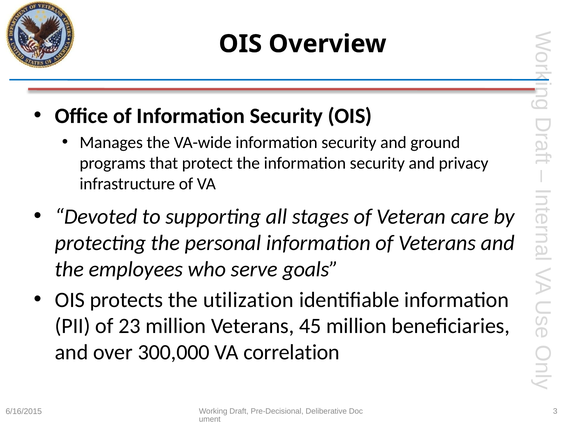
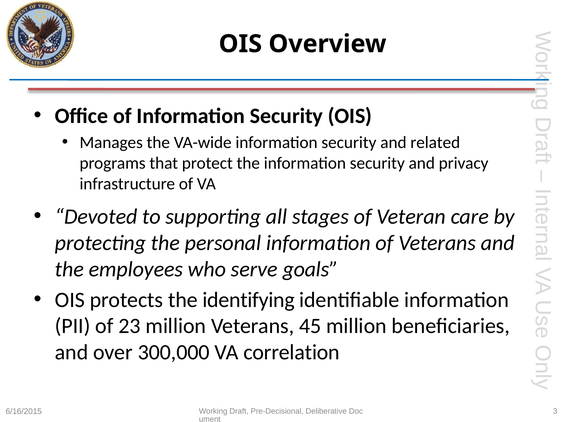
ground: ground -> related (435, 143)
utilization: utilization -> identifying (249, 300)
